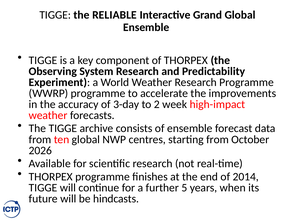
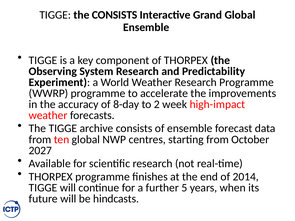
the RELIABLE: RELIABLE -> CONSISTS (115, 15)
3-day: 3-day -> 8-day (126, 104)
2026: 2026 -> 2027 (40, 151)
